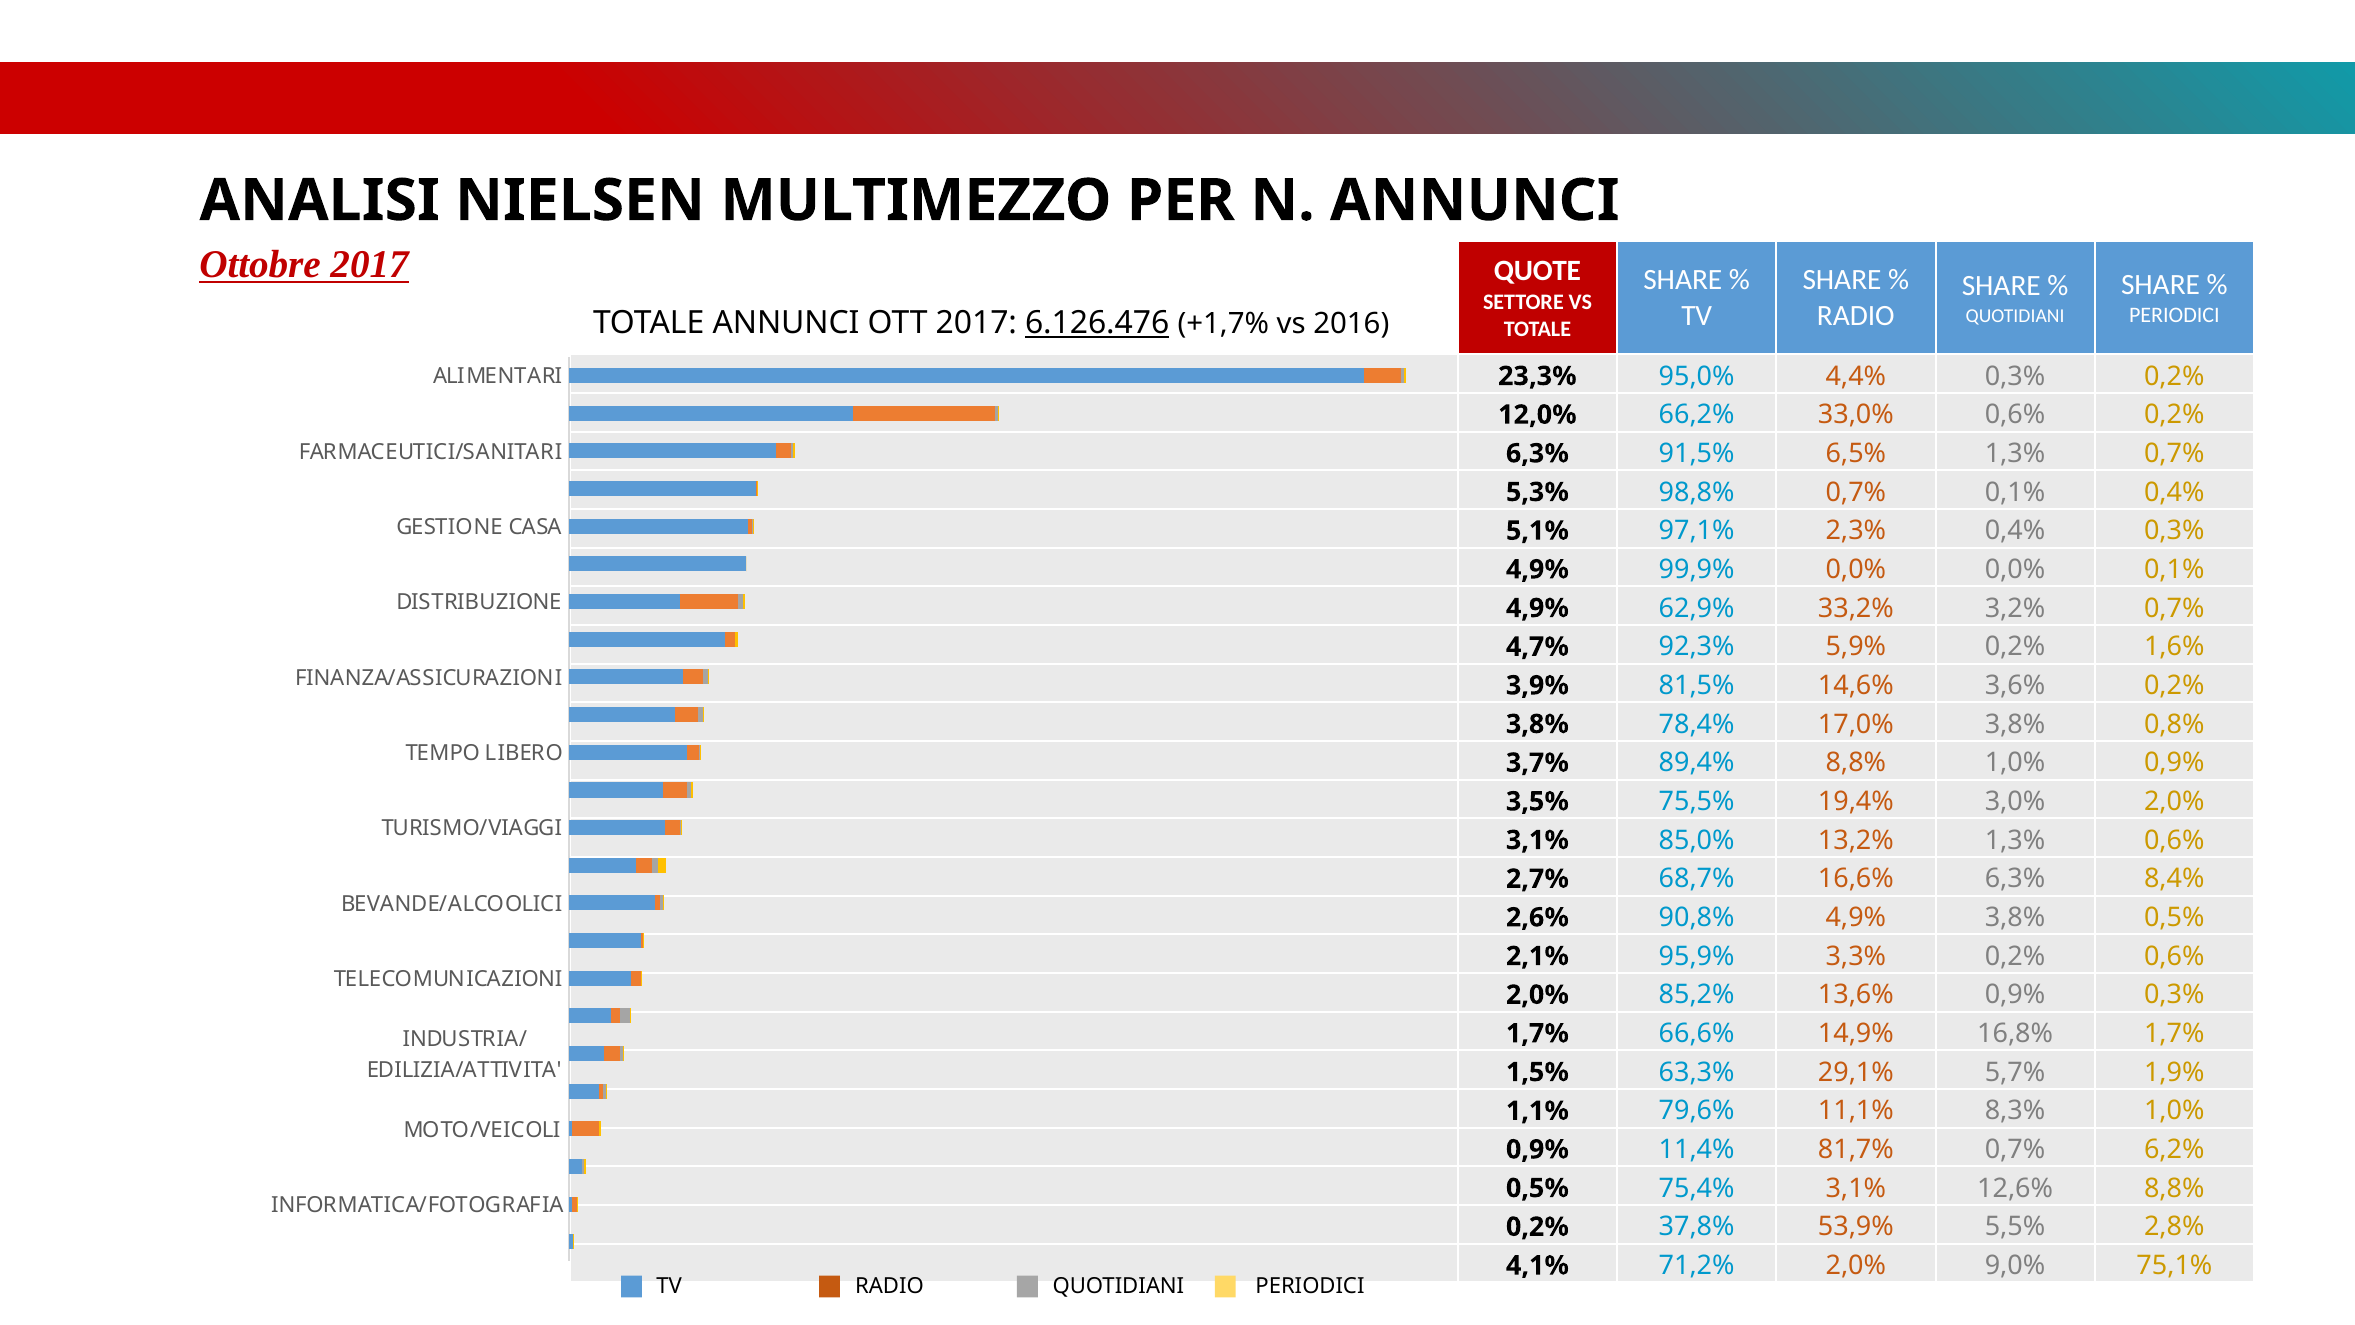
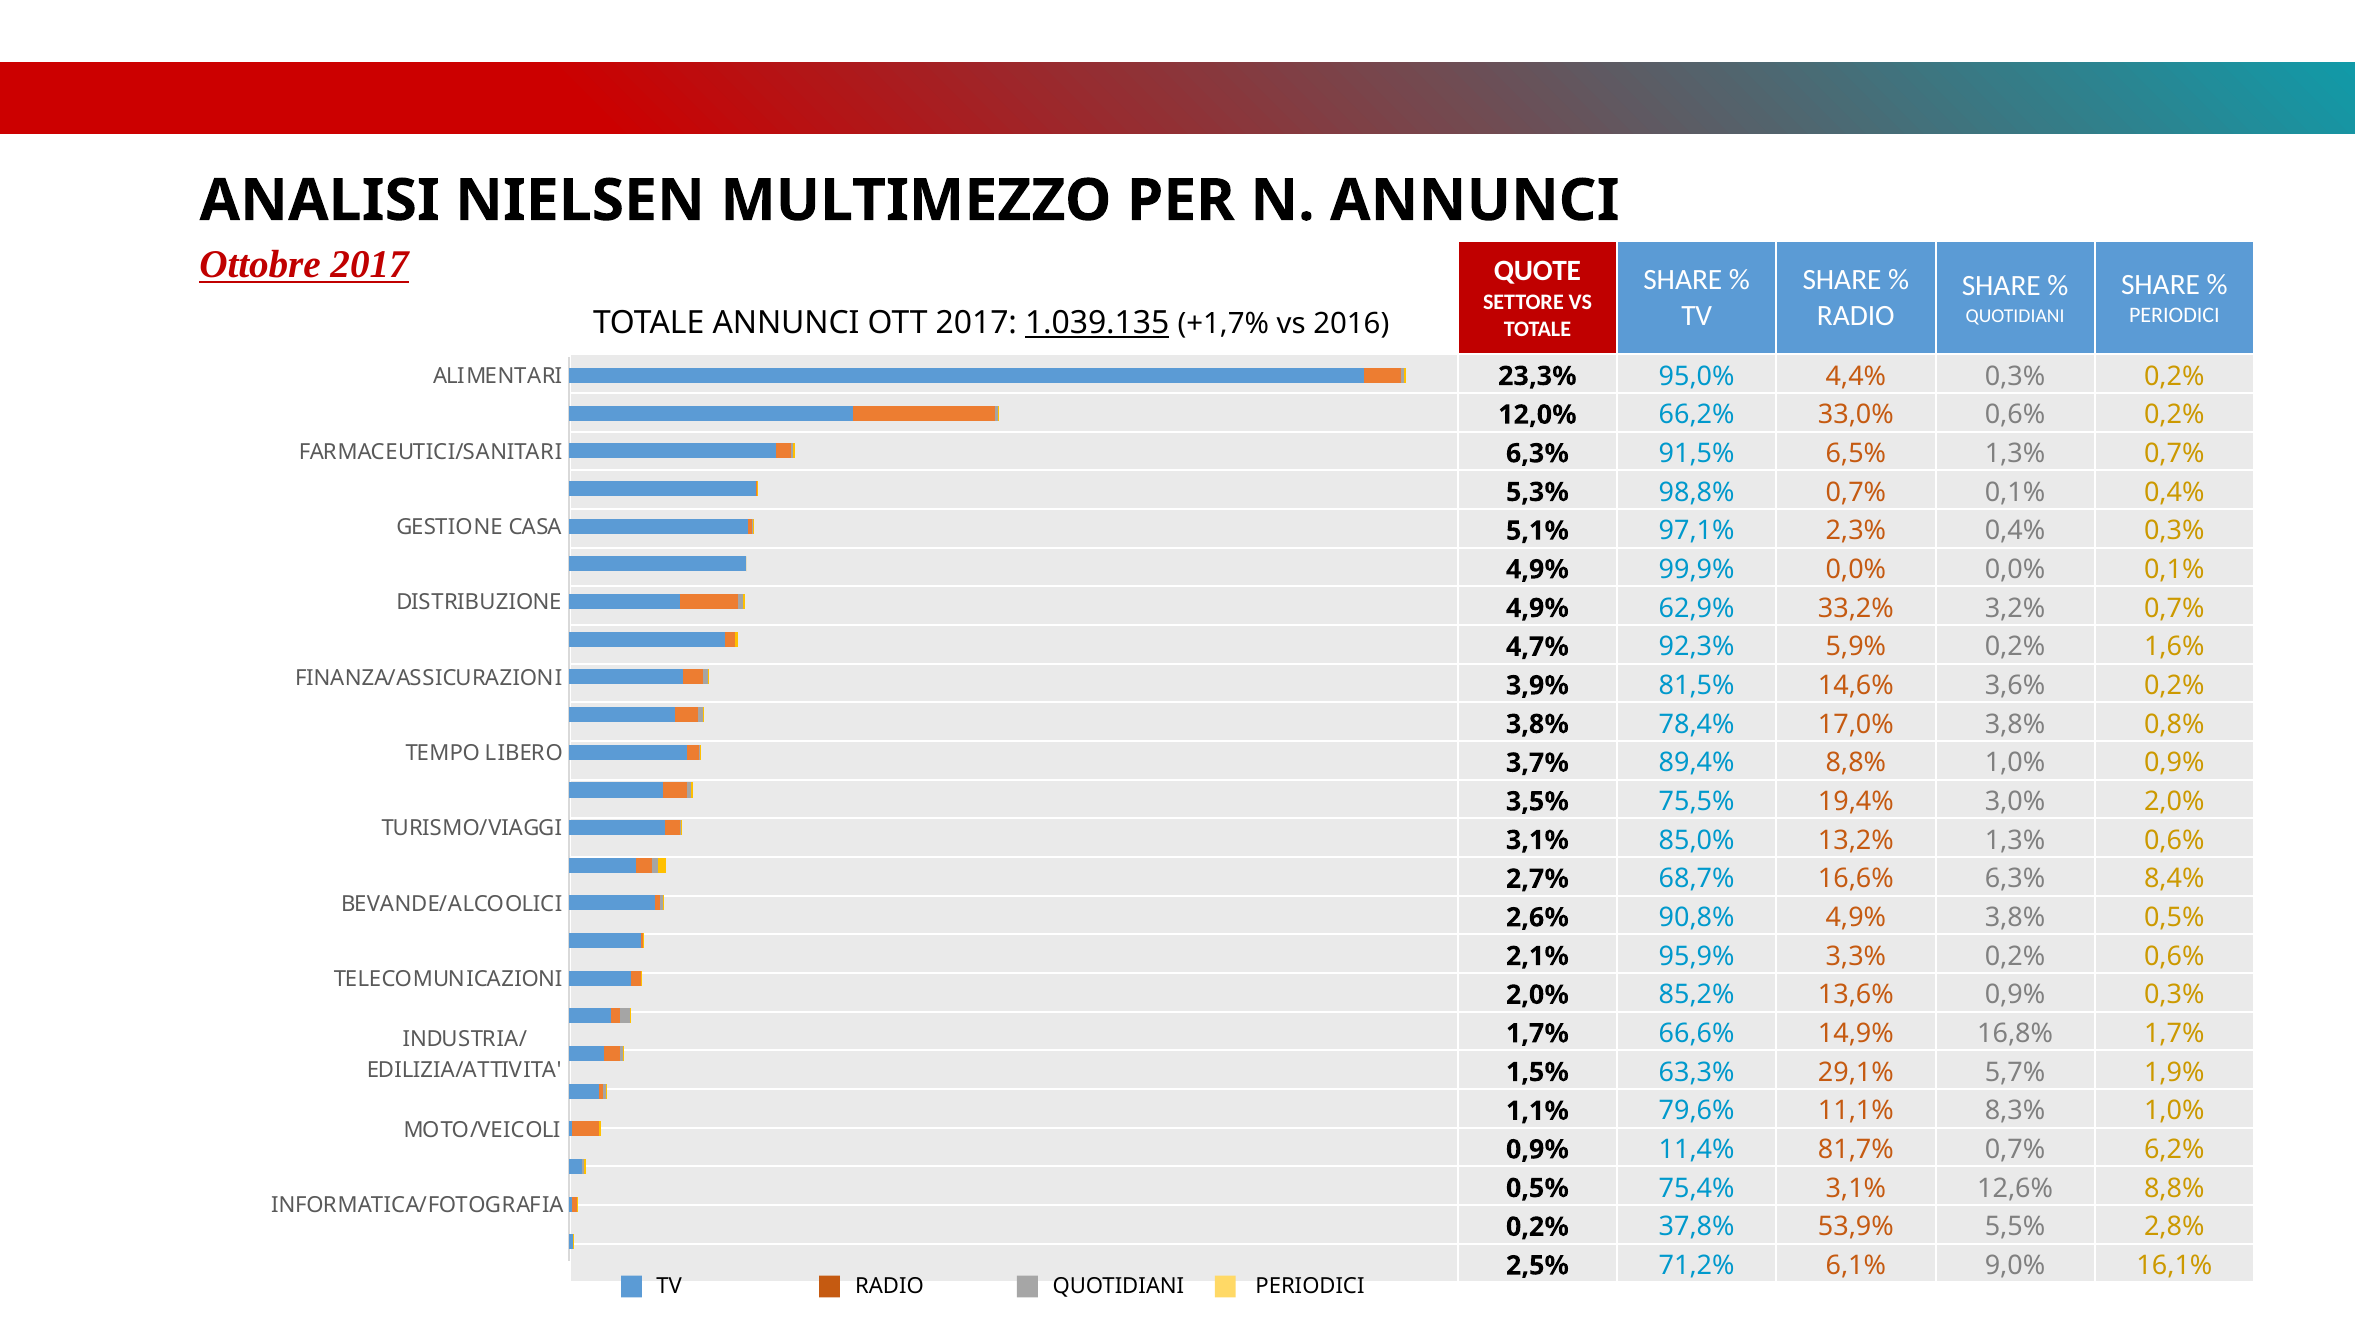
6.126.476: 6.126.476 -> 1.039.135 (1097, 323)
4,1%: 4,1% -> 2,5% (1537, 1265)
71,2% 2,0%: 2,0% -> 6,1% (1856, 1265)
75,1%: 75,1% -> 16,1% (2174, 1265)
